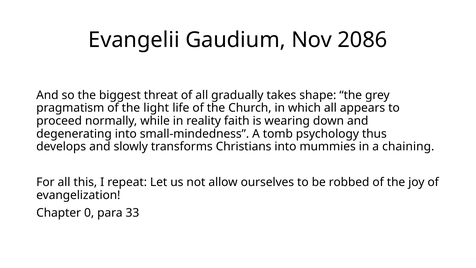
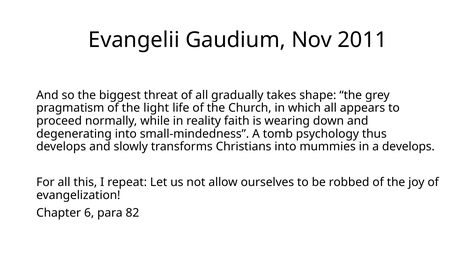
2086: 2086 -> 2011 (362, 40)
a chaining: chaining -> develops (408, 146)
0: 0 -> 6 (89, 213)
33: 33 -> 82 (132, 213)
